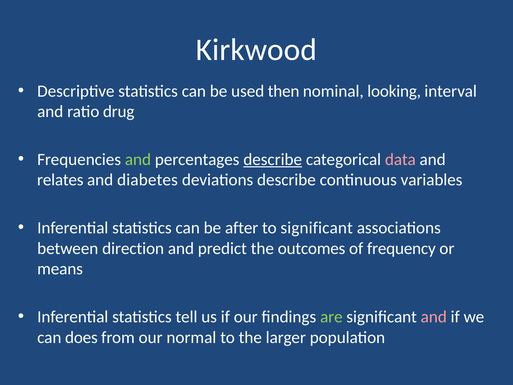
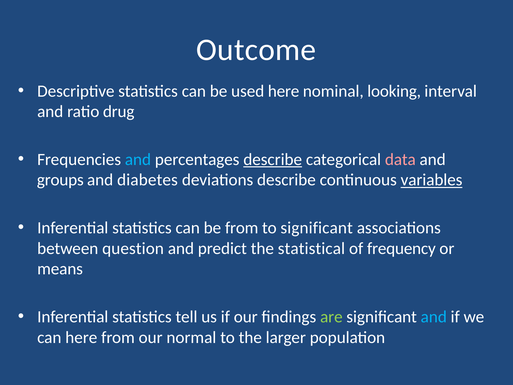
Kirkwood: Kirkwood -> Outcome (256, 50)
used then: then -> here (284, 91)
and colour: light green -> light blue (138, 159)
relates: relates -> groups (60, 180)
variables underline: none -> present (432, 180)
be after: after -> from (242, 228)
direction: direction -> question (133, 248)
outcomes: outcomes -> statistical (311, 248)
and colour: pink -> light blue (434, 317)
can does: does -> here (81, 337)
